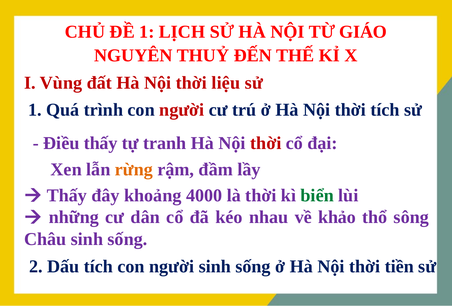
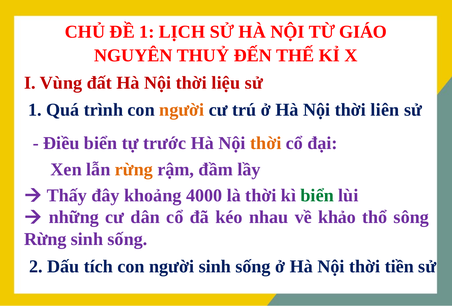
người colour: red -> orange (182, 110)
thời tích: tích -> liên (385, 110)
Điều thấy: thấy -> biển (101, 143)
tranh: tranh -> trước (165, 143)
thời colour: red -> orange (266, 143)
Châu: Châu -> Rừng (45, 239)
